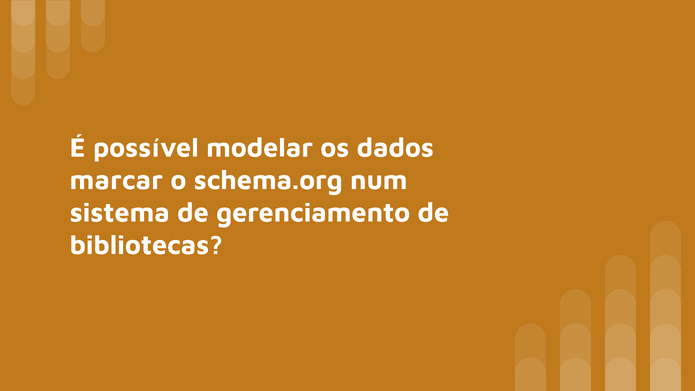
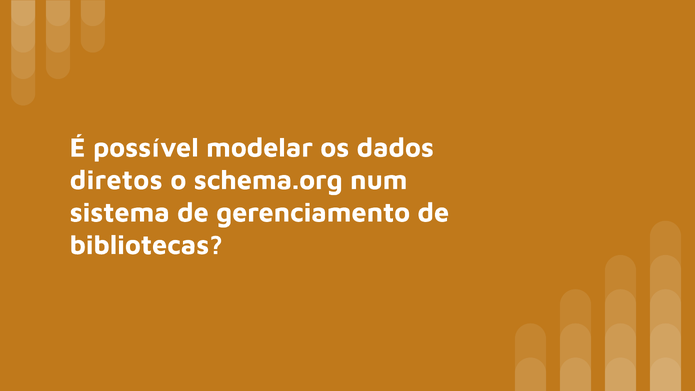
marcar: marcar -> diretos (116, 180)
